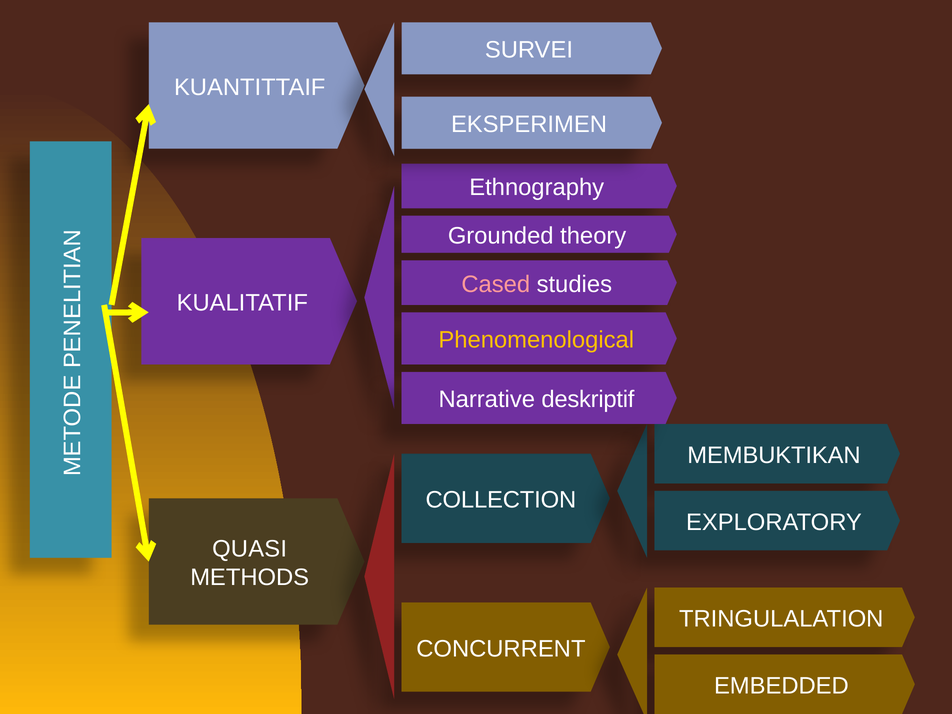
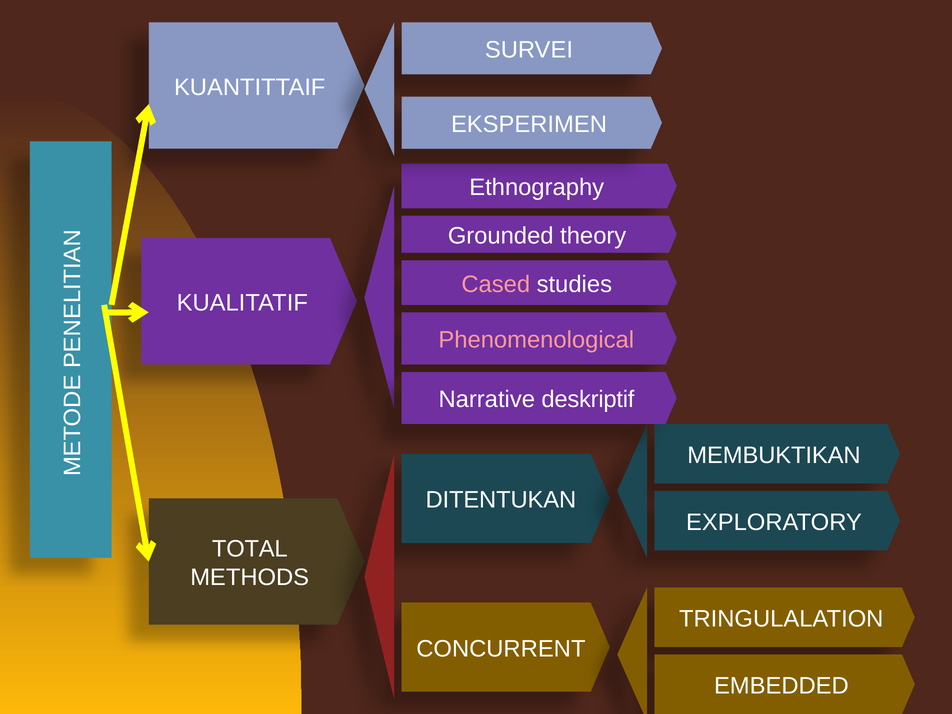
Phenomenological colour: yellow -> pink (536, 340)
COLLECTION: COLLECTION -> DITENTUKAN (501, 500)
QUASI: QUASI -> TOTAL (250, 549)
